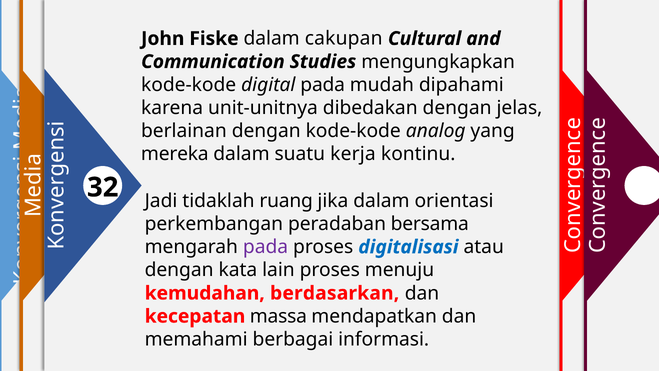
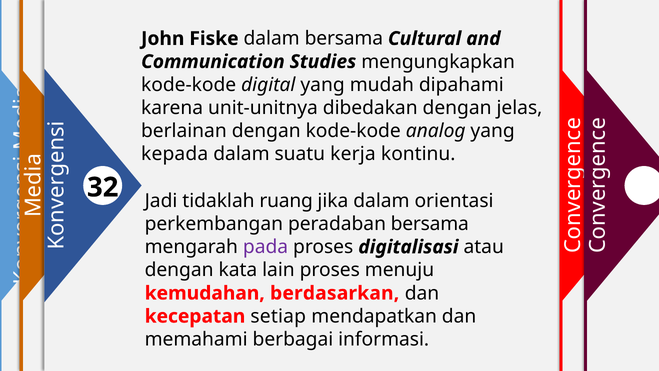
dalam cakupan: cakupan -> bersama (344, 39)
digital pada: pada -> yang (323, 85)
mereka: mereka -> kepada (175, 154)
digitalisasi colour: blue -> black (408, 247)
massa: massa -> setiap (278, 316)
